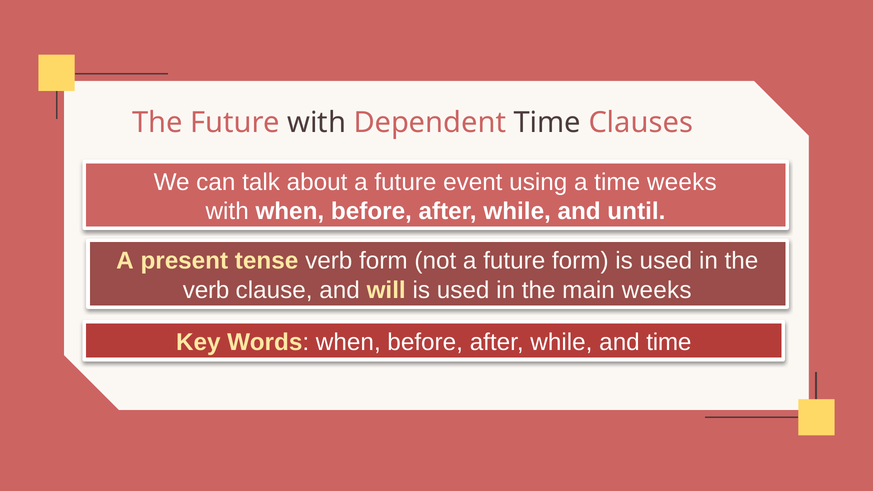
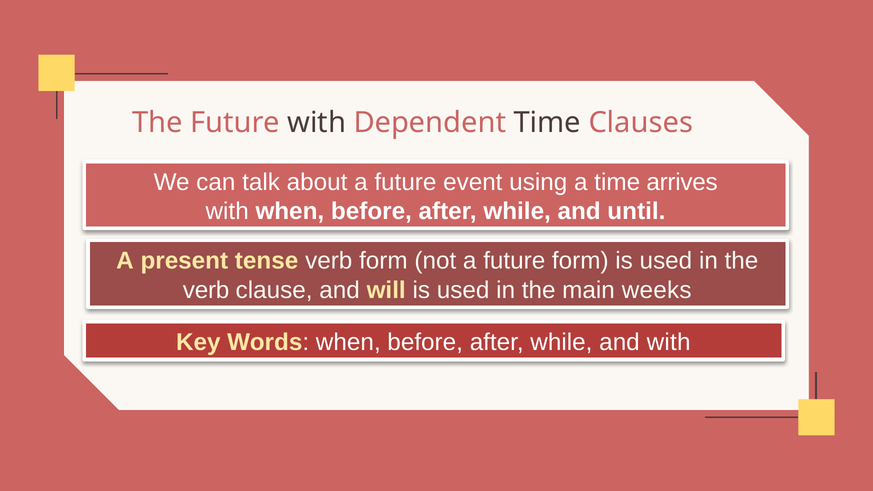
time weeks: weeks -> arrives (682, 182)
and time: time -> with (669, 342)
